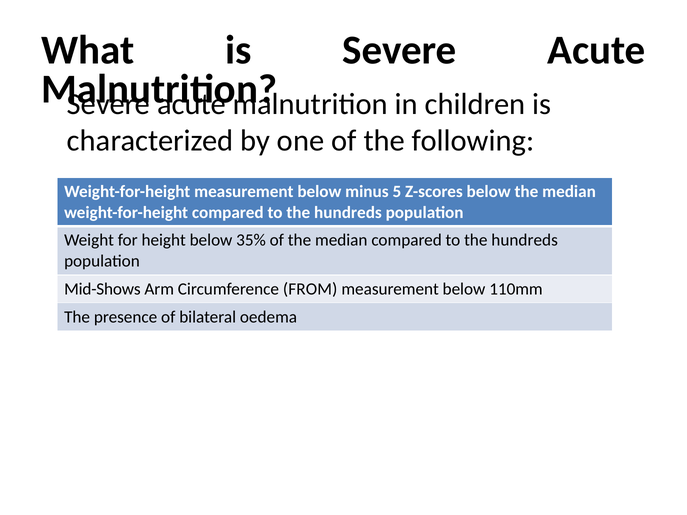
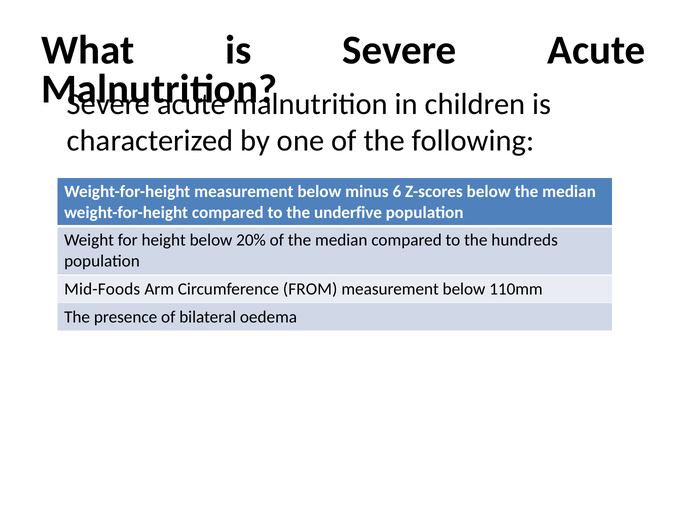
5: 5 -> 6 (397, 192)
hundreds: hundreds -> underfive (348, 213)
35%: 35% -> 20% (251, 240)
Mid-Shows: Mid-Shows -> Mid-Foods (102, 289)
